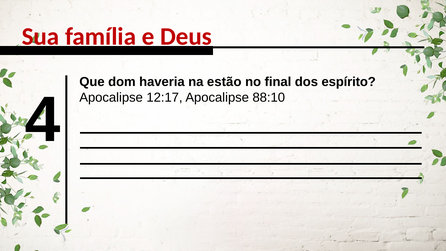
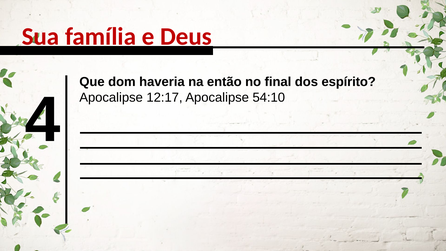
estão: estão -> então (224, 82)
88:10: 88:10 -> 54:10 (269, 97)
